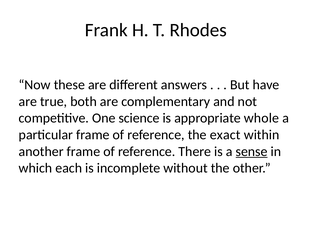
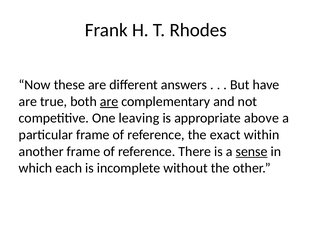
are underline: none -> present (109, 102)
science: science -> leaving (139, 118)
whole: whole -> above (261, 118)
